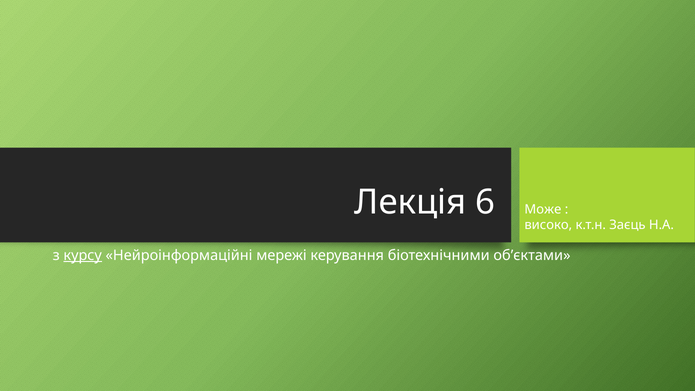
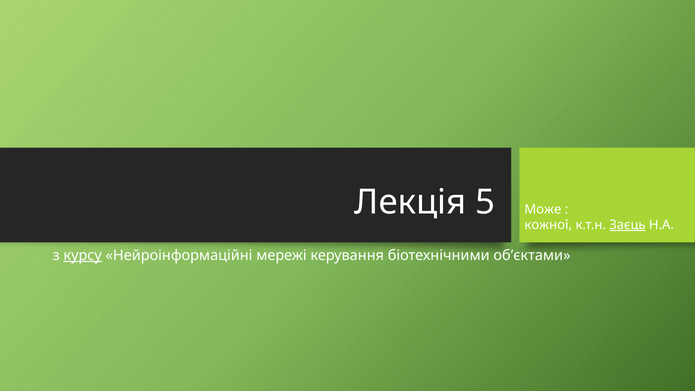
6: 6 -> 5 (485, 202)
високо: високо -> кожної (548, 225)
Заєць underline: none -> present (627, 225)
